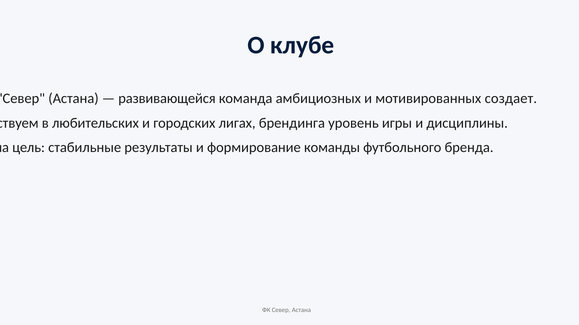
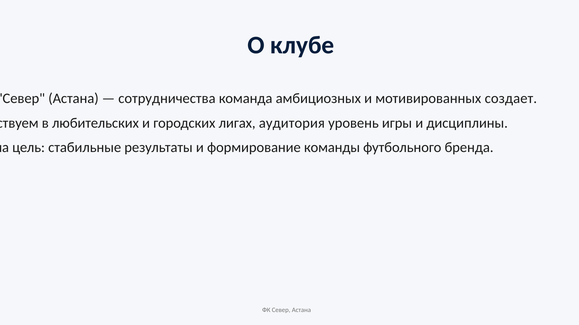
развивающейся: развивающейся -> сотрудничества (167, 99)
брендинга: брендинга -> аудитория (292, 123)
